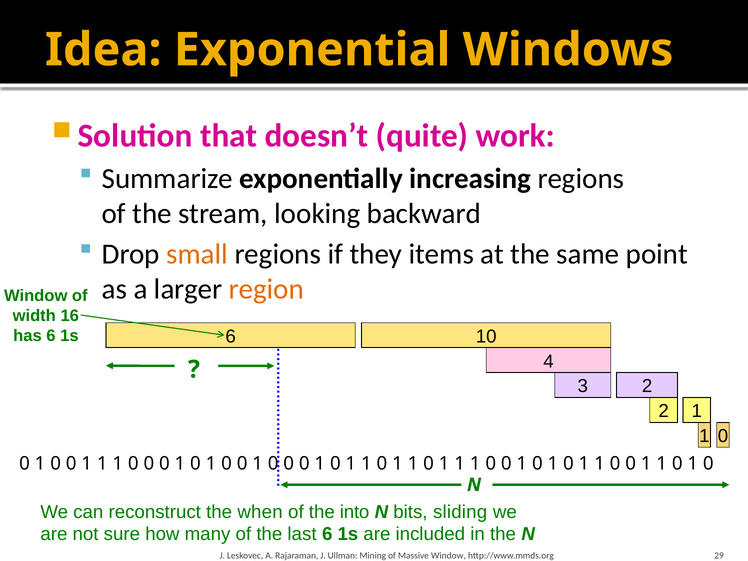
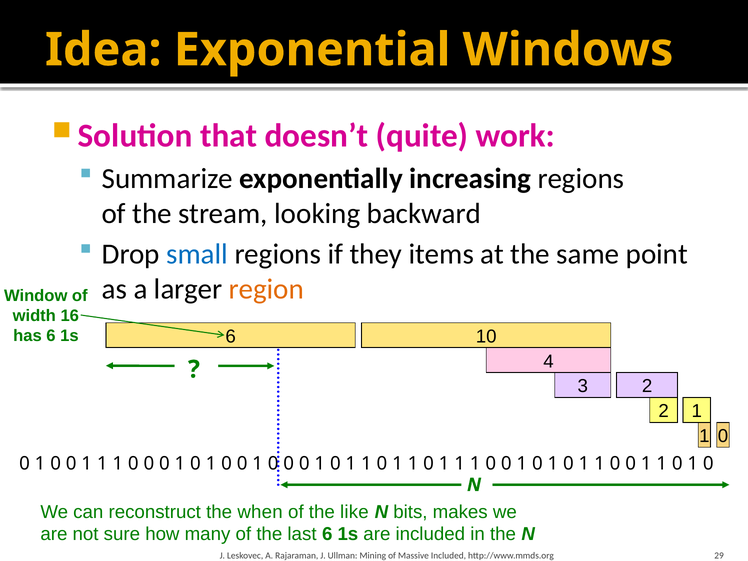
small colour: orange -> blue (197, 254)
into: into -> like (354, 512)
sliding: sliding -> makes (460, 512)
Massive Window: Window -> Included (448, 556)
